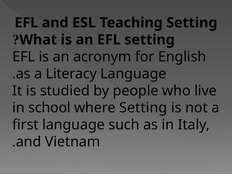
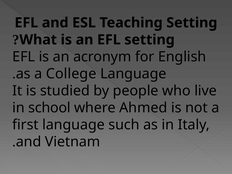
Literacy: Literacy -> College (71, 74)
where Setting: Setting -> Ahmed (143, 108)
